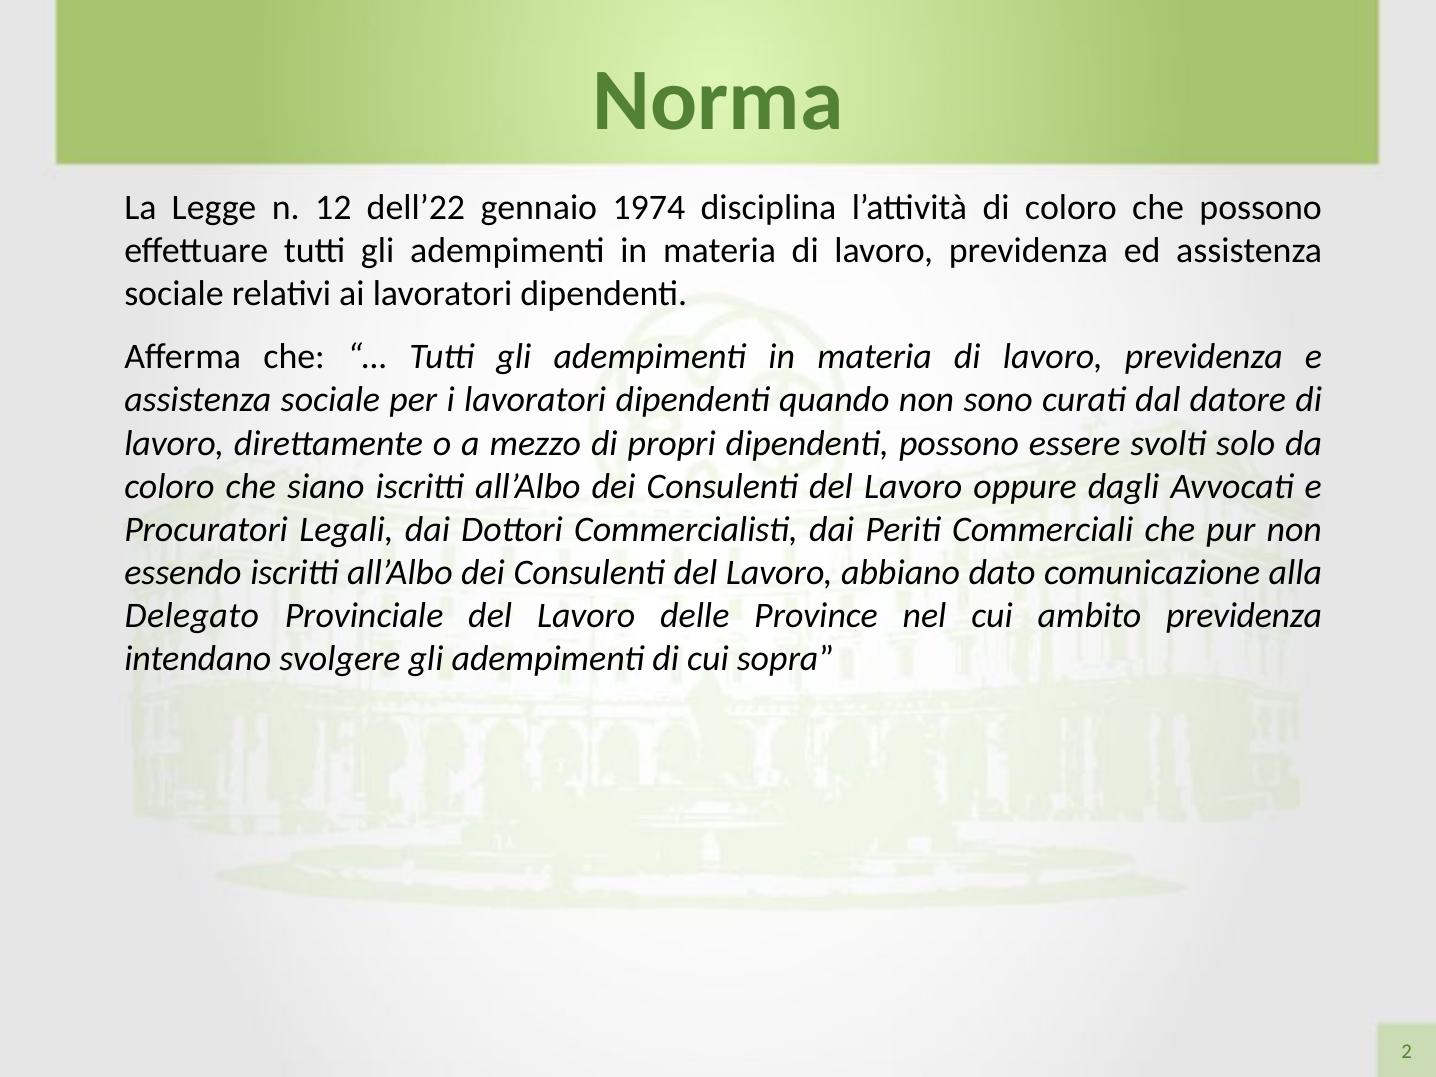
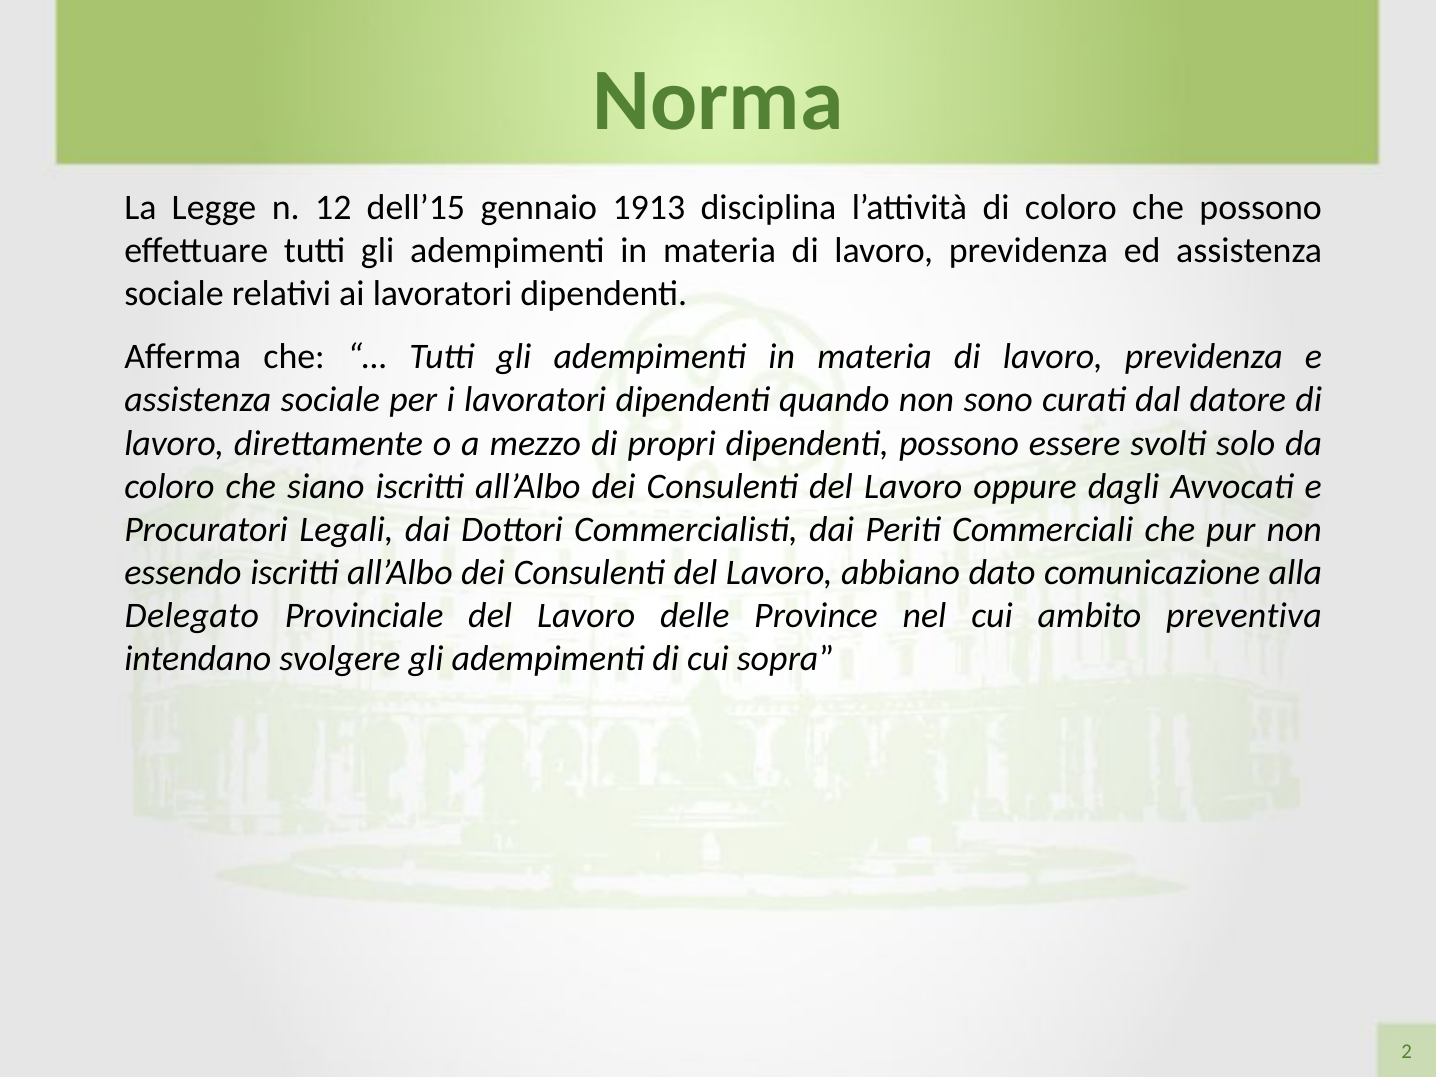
dell’22: dell’22 -> dell’15 (416, 208)
1974: 1974 -> 1913 (649, 208)
ambito previdenza: previdenza -> preventiva (1244, 616)
